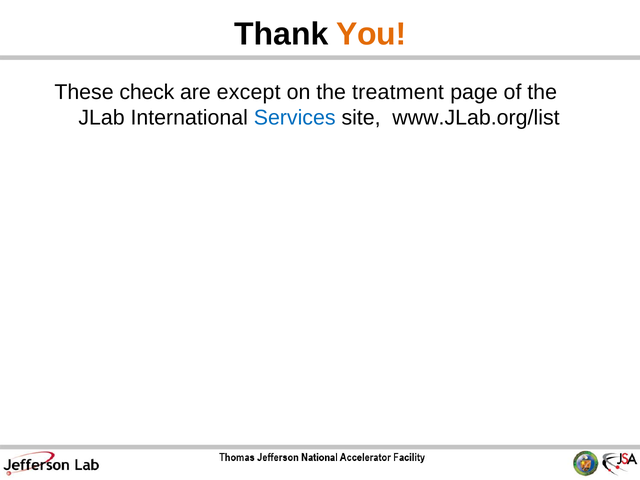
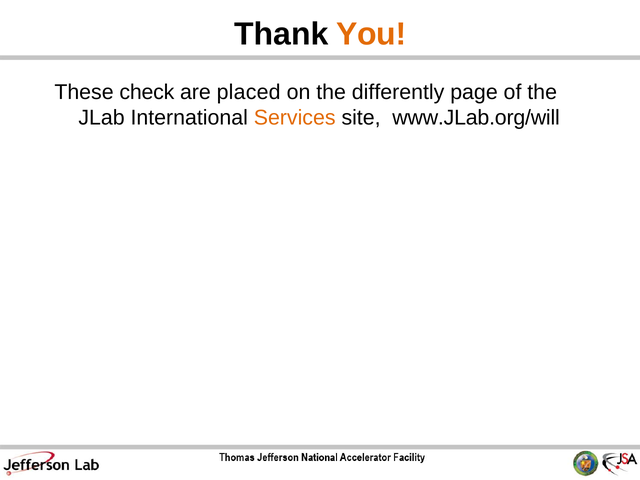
except: except -> placed (249, 92)
treatment: treatment -> differently (398, 92)
Services colour: blue -> orange (295, 118)
www.JLab.org/list: www.JLab.org/list -> www.JLab.org/will (476, 118)
